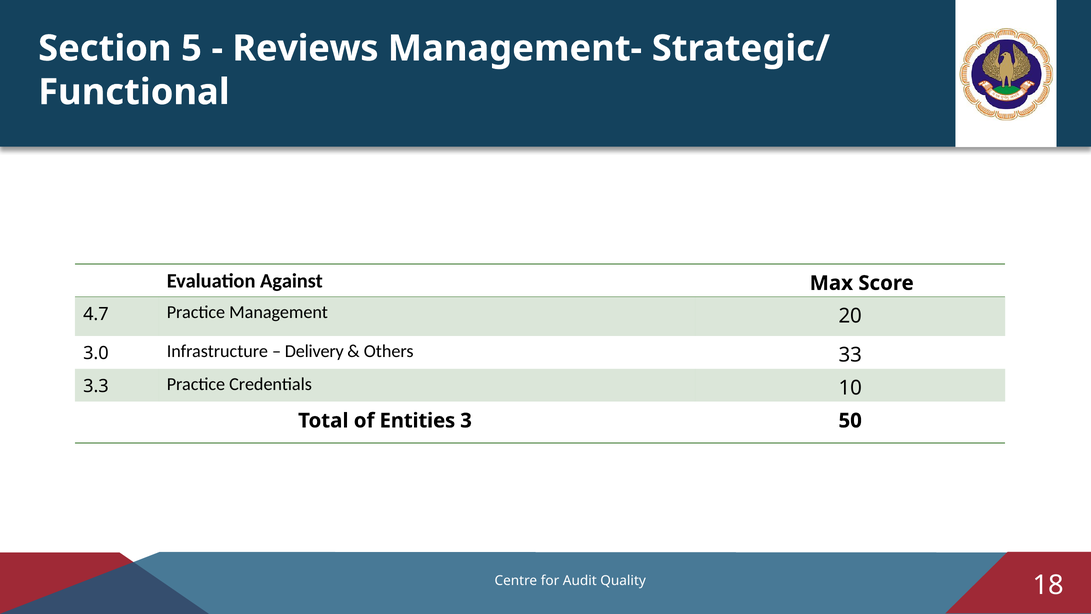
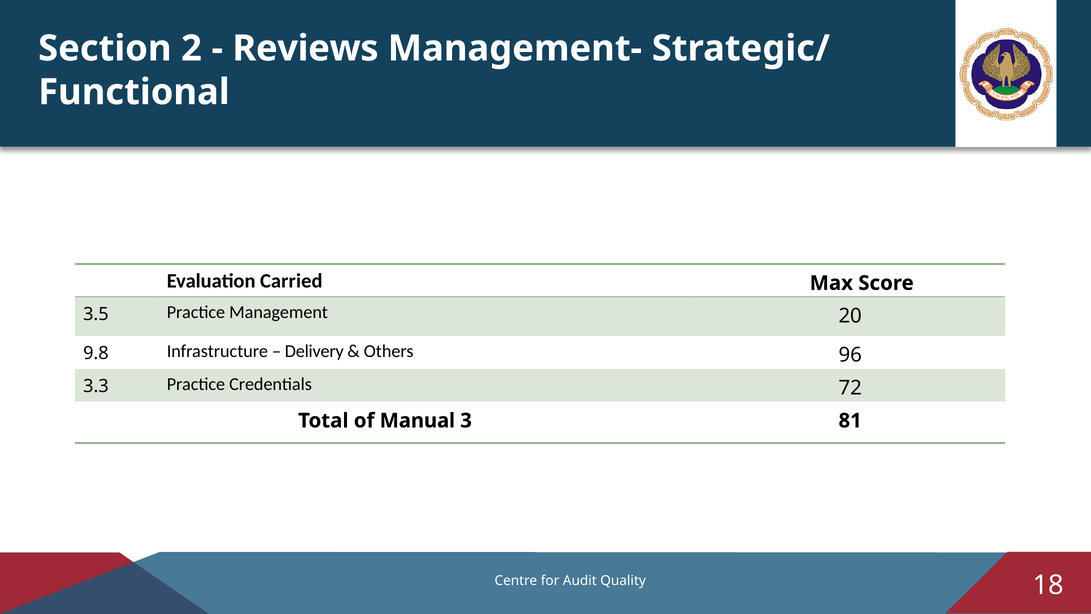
5: 5 -> 2 (191, 48)
Against: Against -> Carried (291, 281)
4.7: 4.7 -> 3.5 (96, 314)
3.0: 3.0 -> 9.8 (96, 353)
33: 33 -> 96 (850, 355)
10: 10 -> 72 (850, 388)
Entities: Entities -> Manual (417, 420)
50: 50 -> 81 (850, 420)
